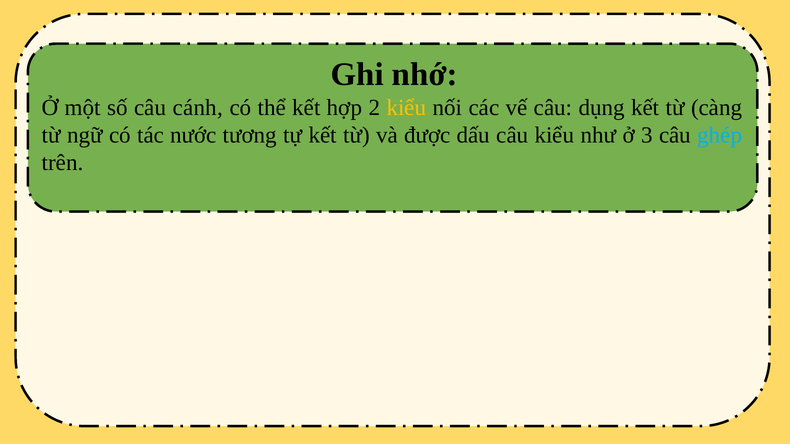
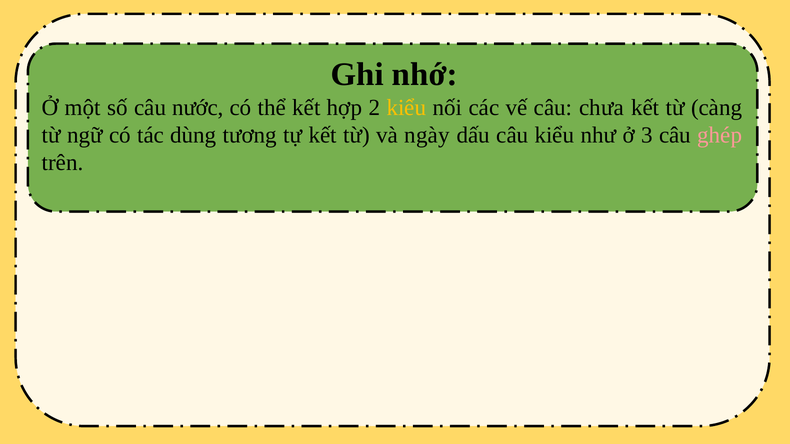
cánh: cánh -> nước (198, 108)
dụng: dụng -> chưa (602, 108)
nước: nước -> dùng (193, 135)
được: được -> ngày (427, 135)
ghép colour: light blue -> pink (720, 135)
